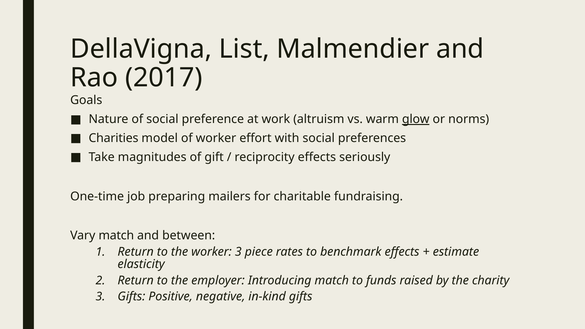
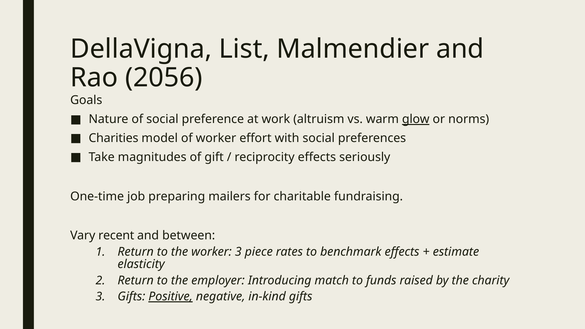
2017: 2017 -> 2056 (164, 78)
Vary match: match -> recent (116, 236)
Positive underline: none -> present (171, 297)
